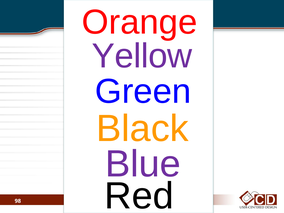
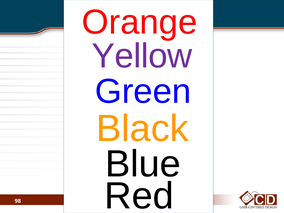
Blue colour: purple -> black (143, 164)
